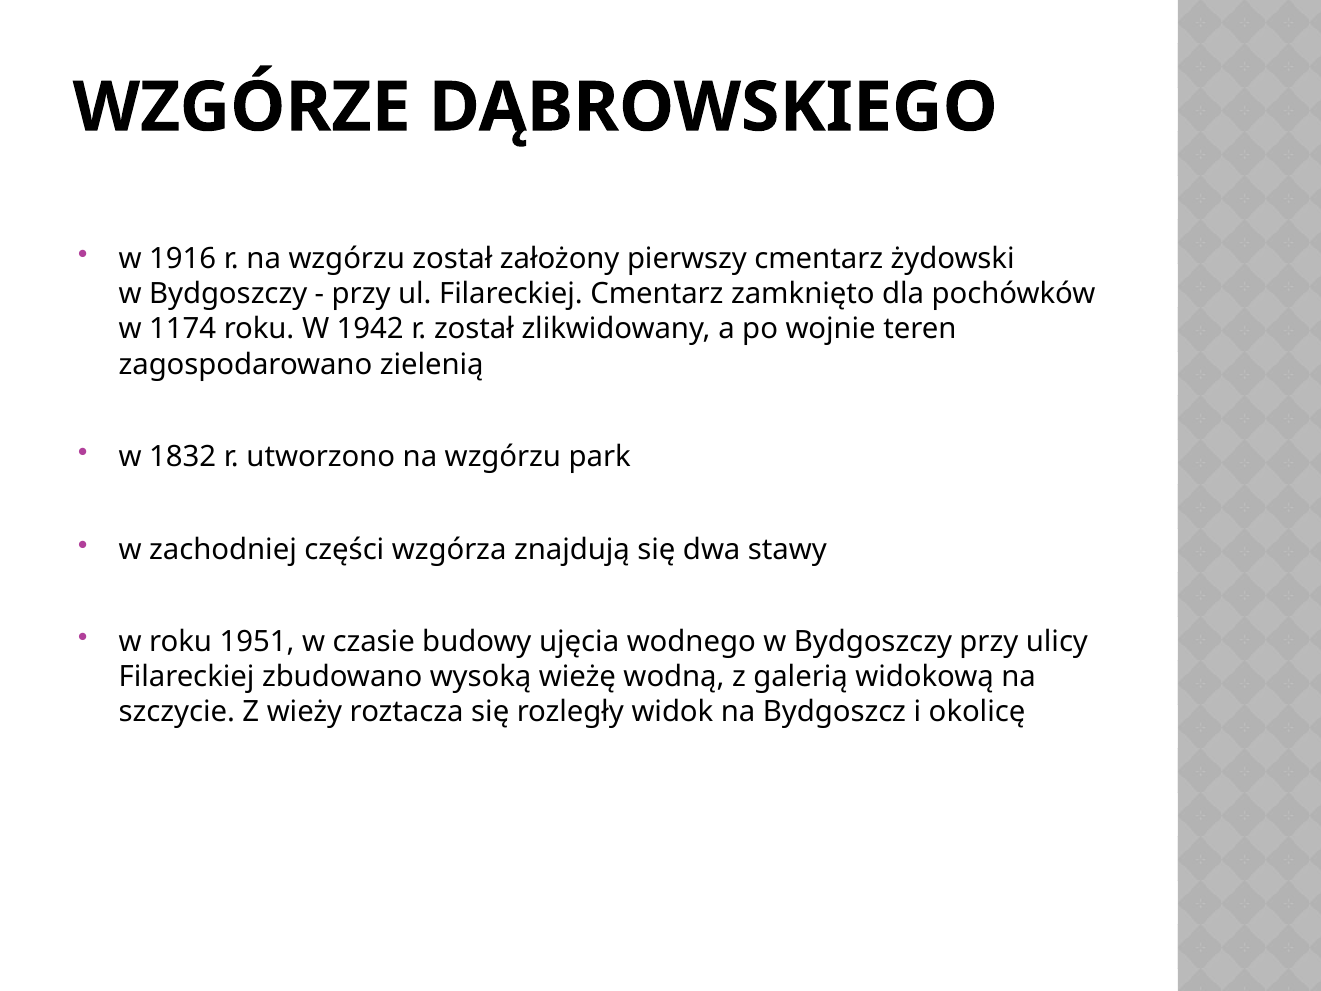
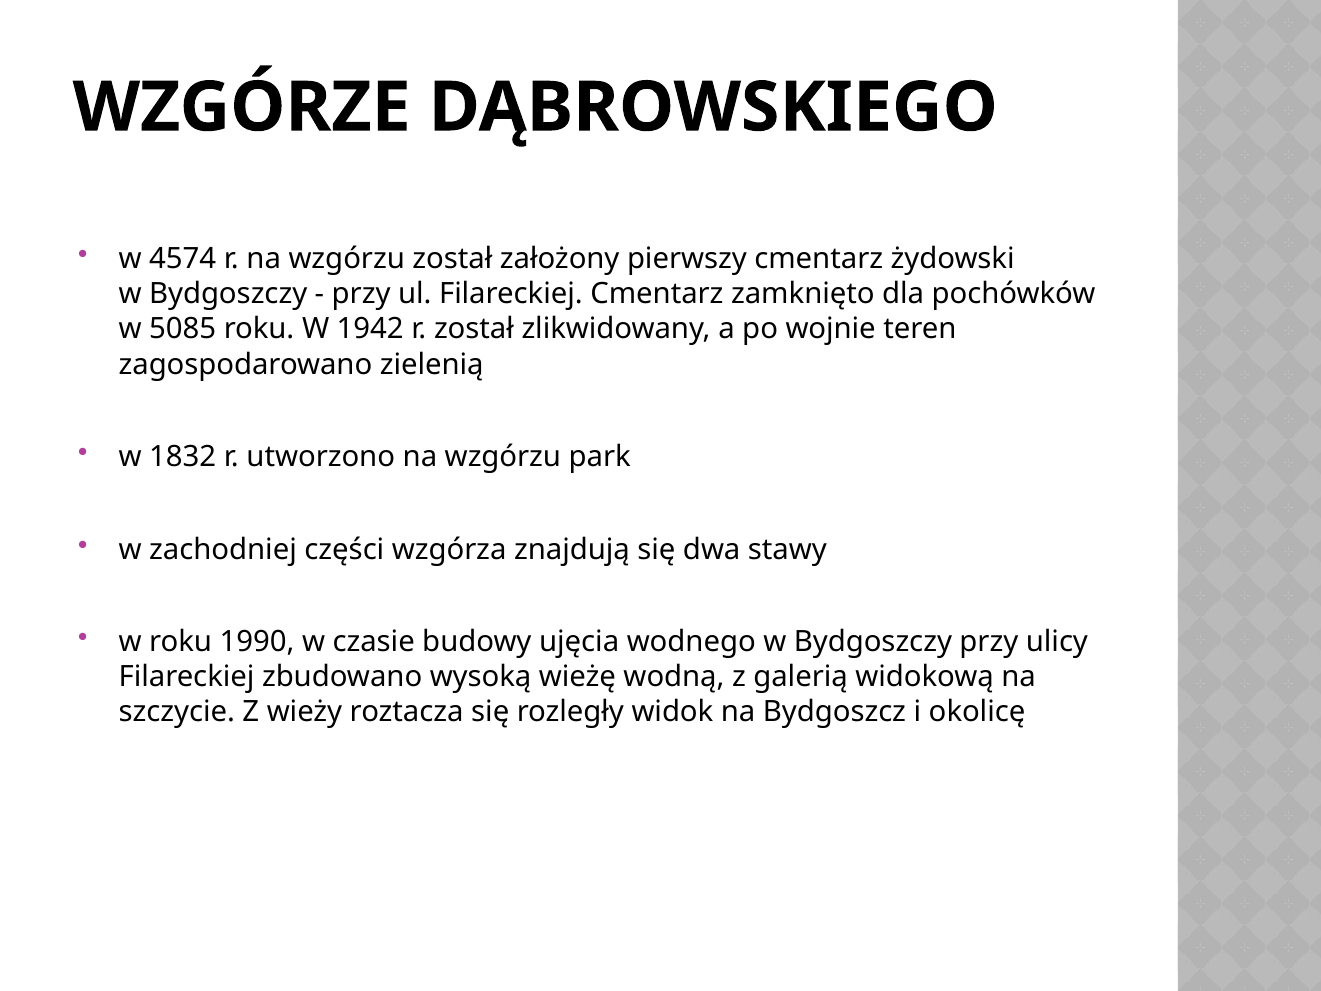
1916: 1916 -> 4574 (183, 259)
1174: 1174 -> 5085 (183, 329)
1951: 1951 -> 1990 (257, 642)
